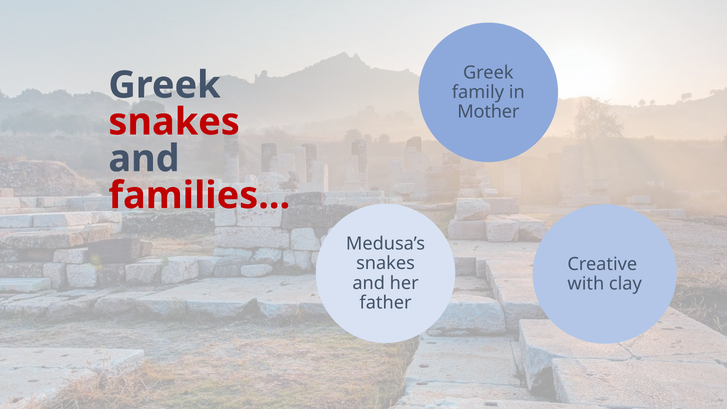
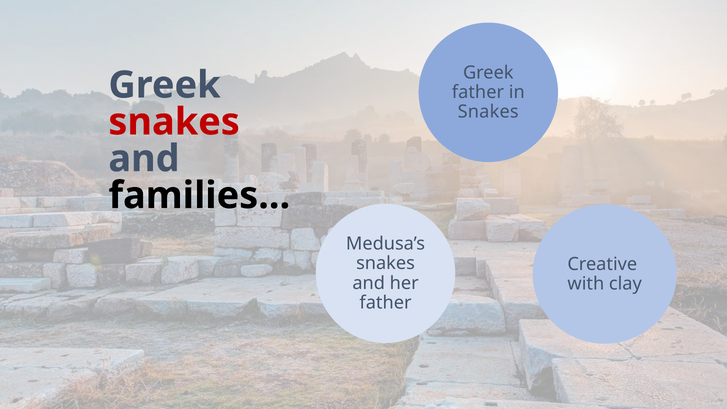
family: family -> father (478, 92)
Mother: Mother -> Snakes (488, 112)
families colour: red -> black (199, 196)
